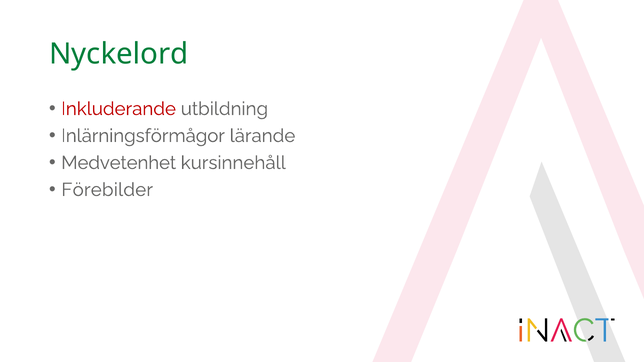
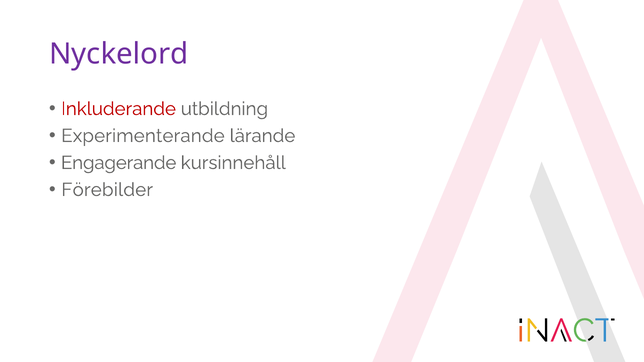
Nyckelord colour: green -> purple (119, 54)
Inlärningsförmågor: Inlärningsförmågor -> Experimenterande (143, 136)
Medvetenhet: Medvetenhet -> Engagerande (119, 163)
